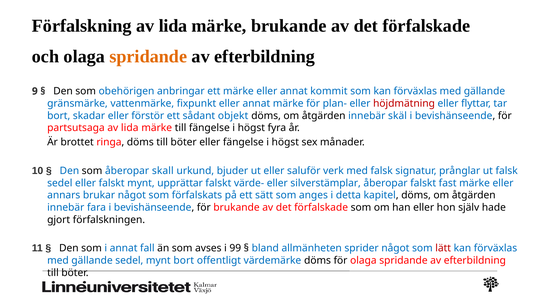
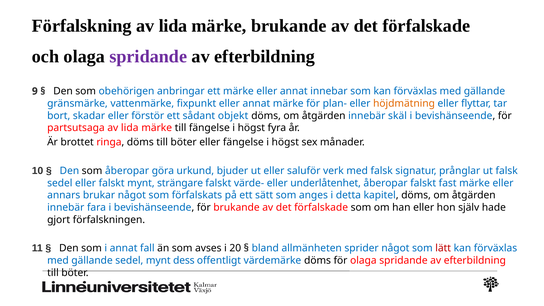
spridande colour: orange -> purple (148, 56)
kommit: kommit -> innebar (329, 91)
höjdmätning colour: red -> orange (404, 103)
skall: skall -> göra (163, 171)
upprättar: upprättar -> strängare (180, 183)
silverstämplar: silverstämplar -> underlåtenhet (326, 183)
99: 99 -> 20 (235, 248)
mynt bort: bort -> dess (184, 261)
